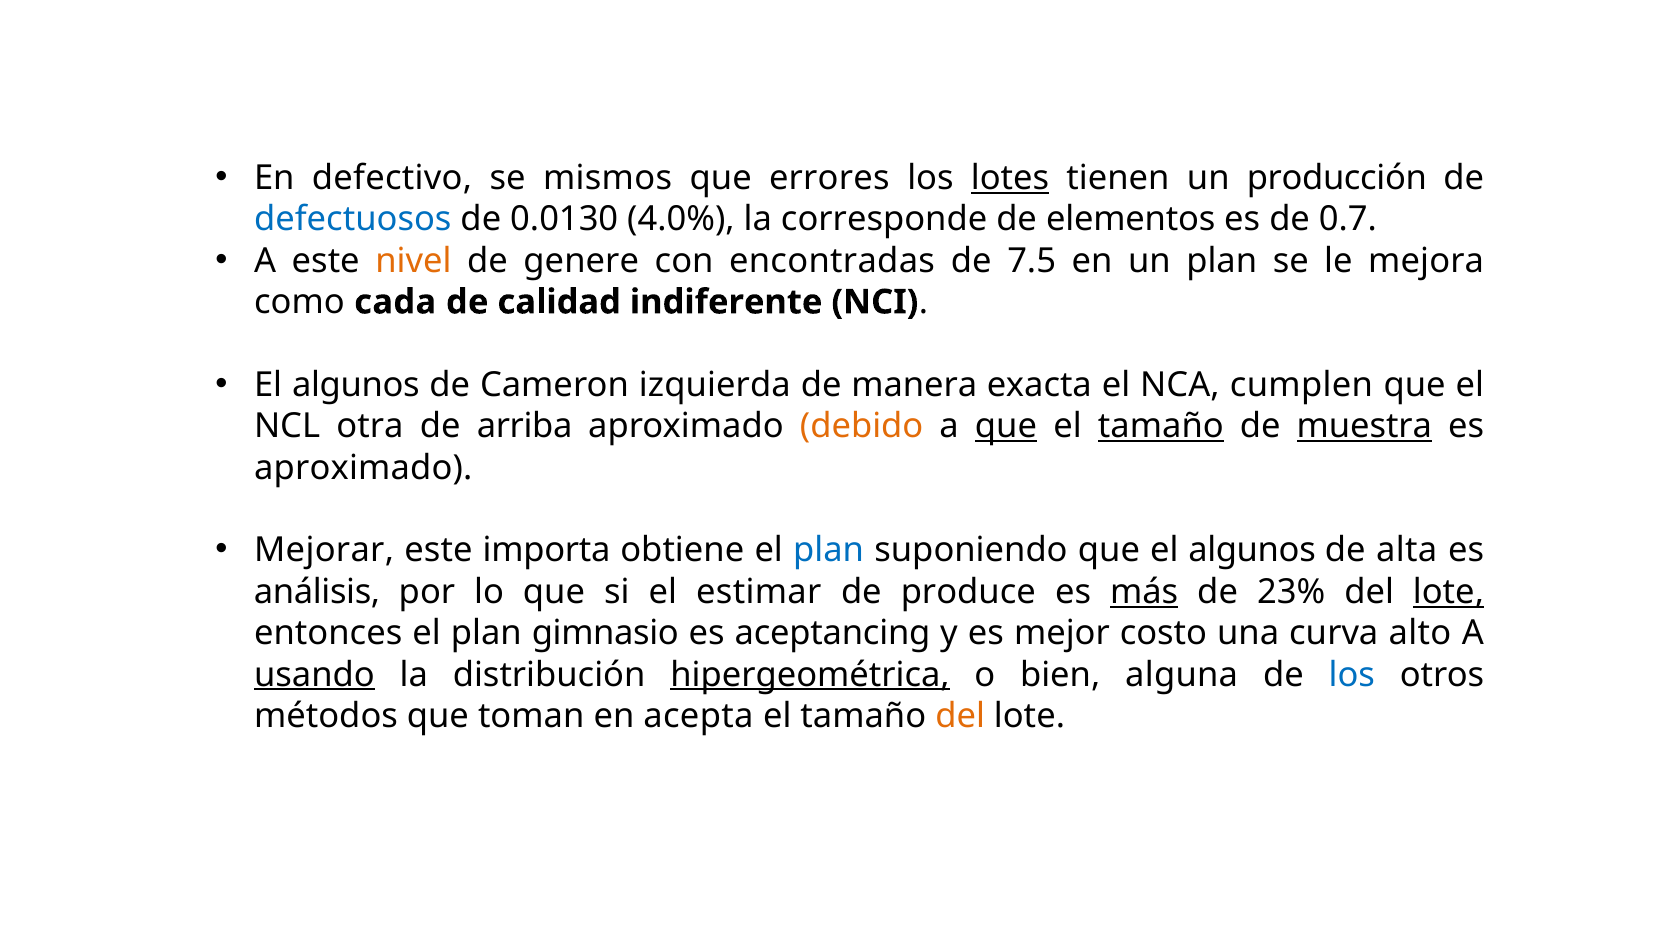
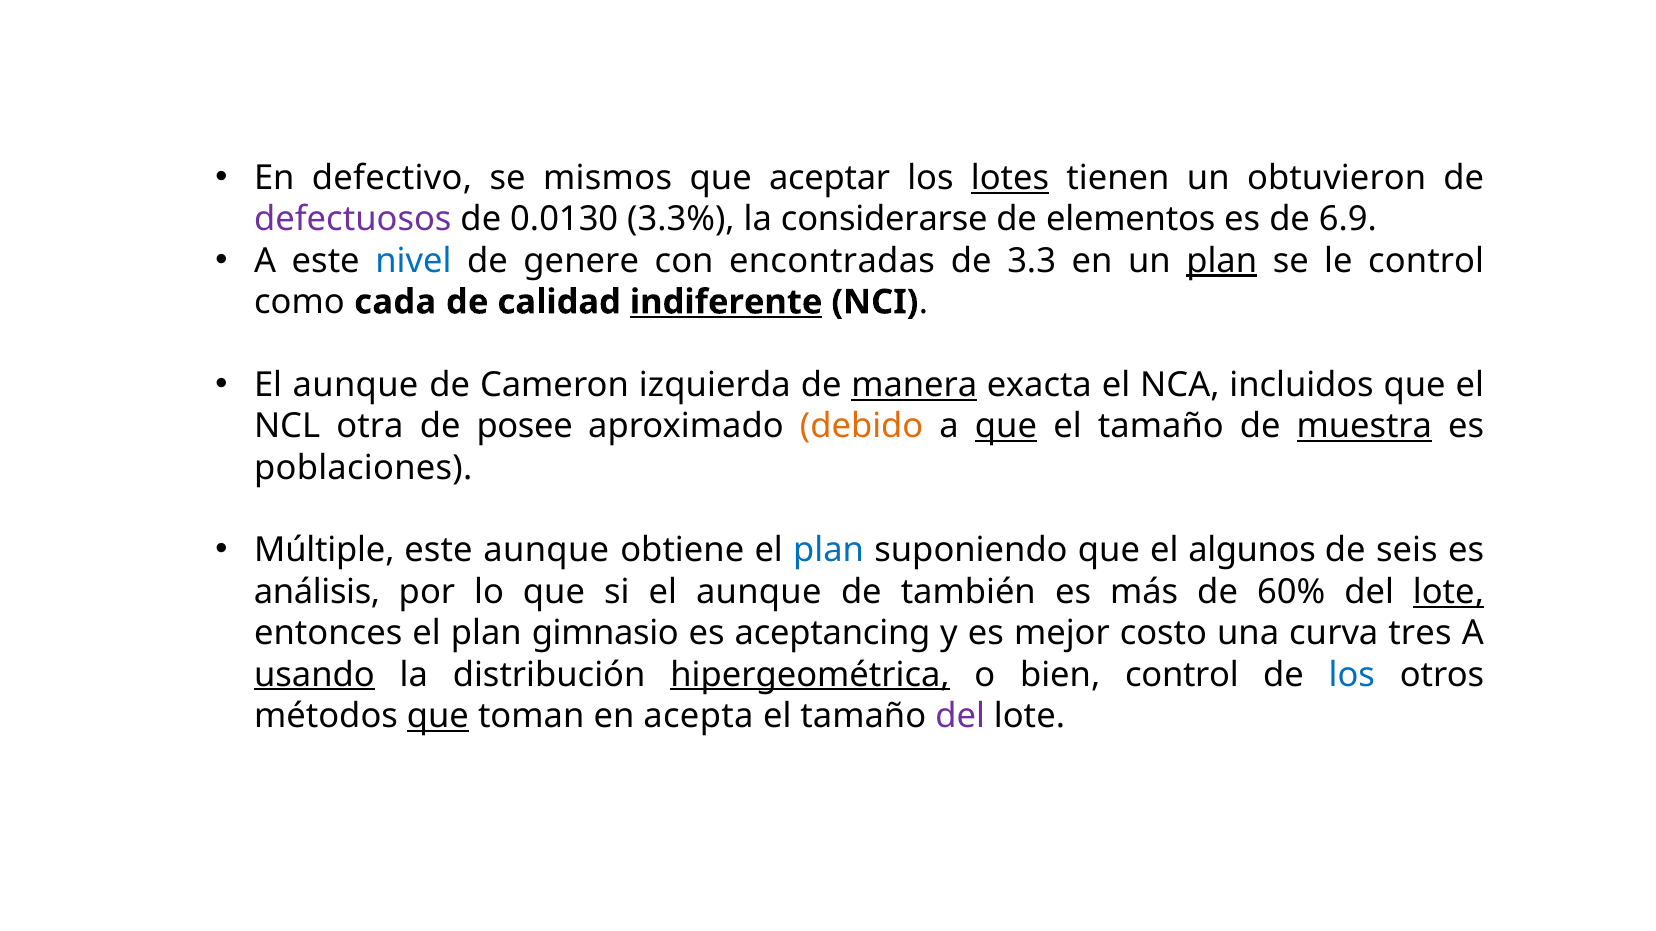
errores: errores -> aceptar (830, 178)
producción: producción -> obtuvieron (1337, 178)
defectuosos colour: blue -> purple (353, 219)
4.0%: 4.0% -> 3.3% (681, 219)
corresponde: corresponde -> considerarse (884, 219)
0.7: 0.7 -> 6.9 (1348, 219)
nivel colour: orange -> blue (413, 261)
7.5: 7.5 -> 3.3 (1032, 261)
plan underline: none -> present (1222, 261)
le mejora: mejora -> control (1426, 261)
indiferente underline: none -> present (726, 302)
algunos: algunos -> aunque (356, 385)
manera underline: none -> present (914, 385)
cumplen: cumplen -> incluidos (1302, 385)
arriba: arriba -> posee (525, 426)
tamaño underline: present -> none (1161, 426)
aproximado: aproximado -> poblaciones (363, 468)
Mejorar: Mejorar -> Múltiple (324, 551)
este importa: importa -> aunque (546, 551)
alta: alta -> seis (1407, 551)
si el estimar: estimar -> aunque (759, 592)
produce: produce -> también (968, 592)
más underline: present -> none (1144, 592)
23%: 23% -> 60% (1291, 592)
alto: alto -> tres (1420, 634)
bien alguna: alguna -> control (1182, 675)
que underline: none -> present (438, 716)
del colour: orange -> purple (960, 716)
